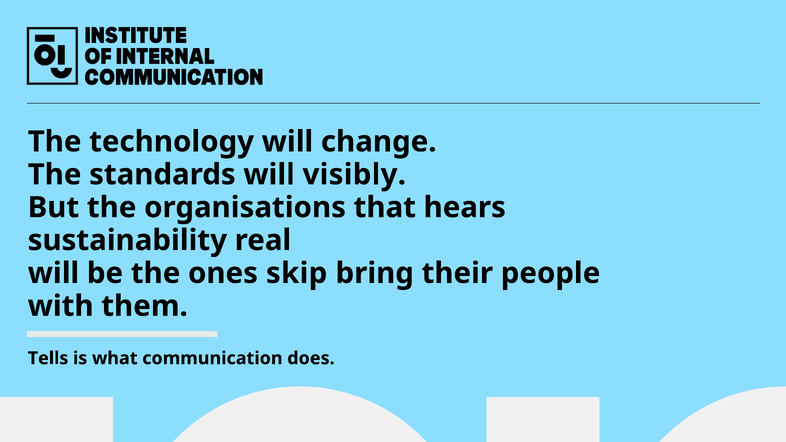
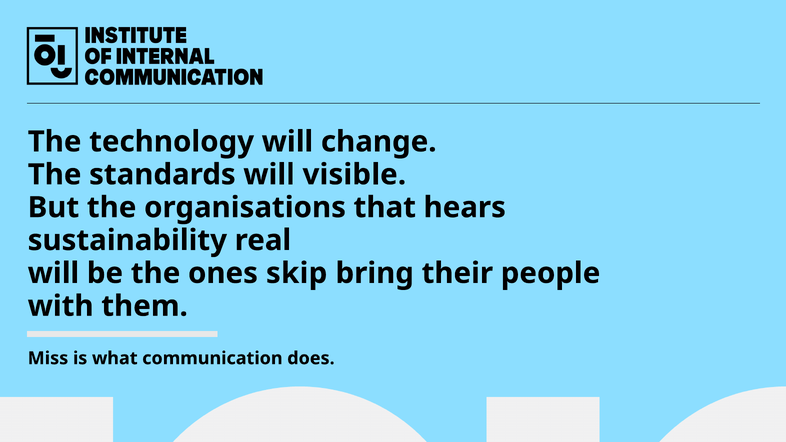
visibly: visibly -> visible (354, 175)
Tells: Tells -> Miss (48, 358)
